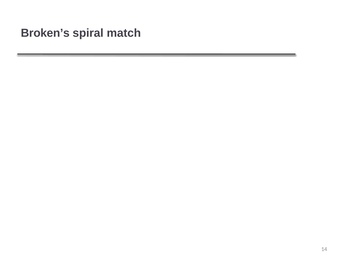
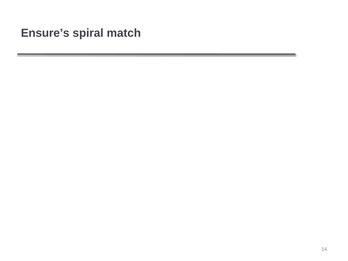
Broken’s: Broken’s -> Ensure’s (45, 33)
